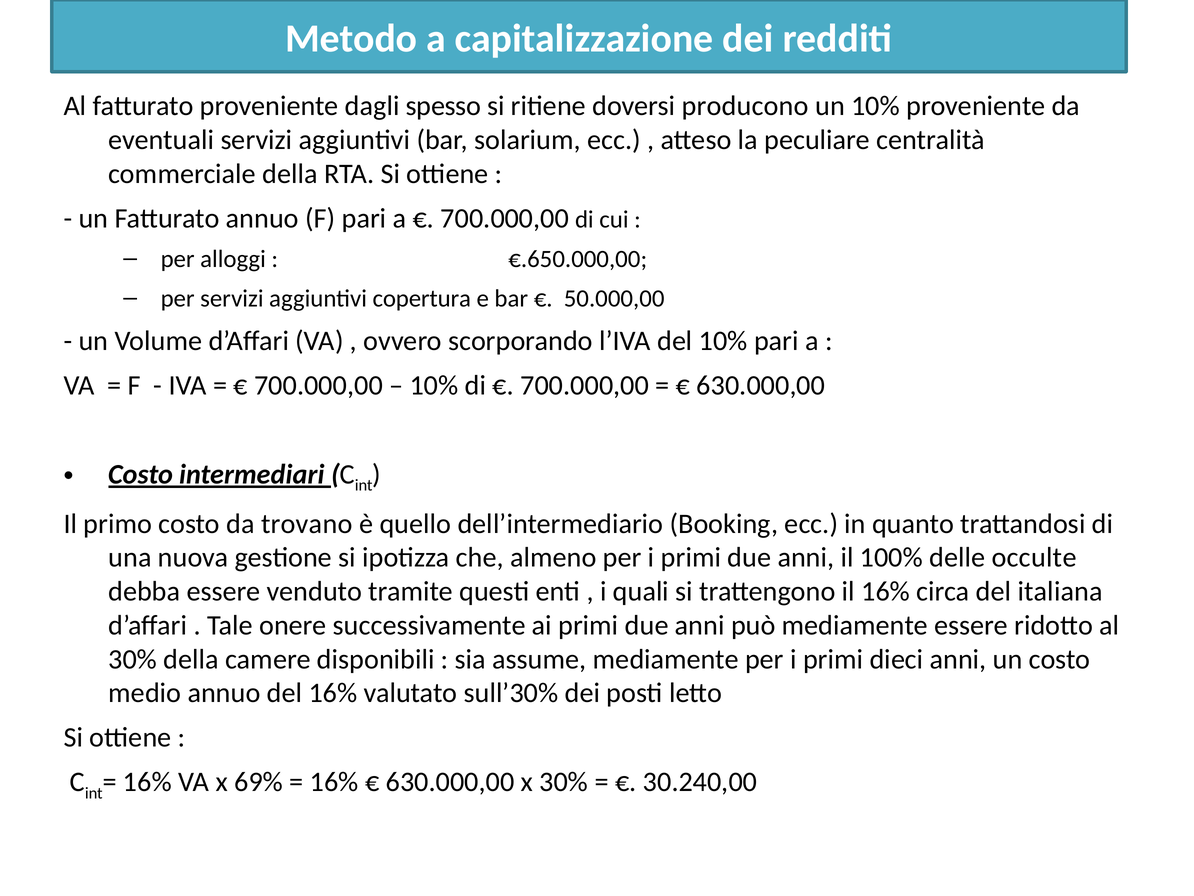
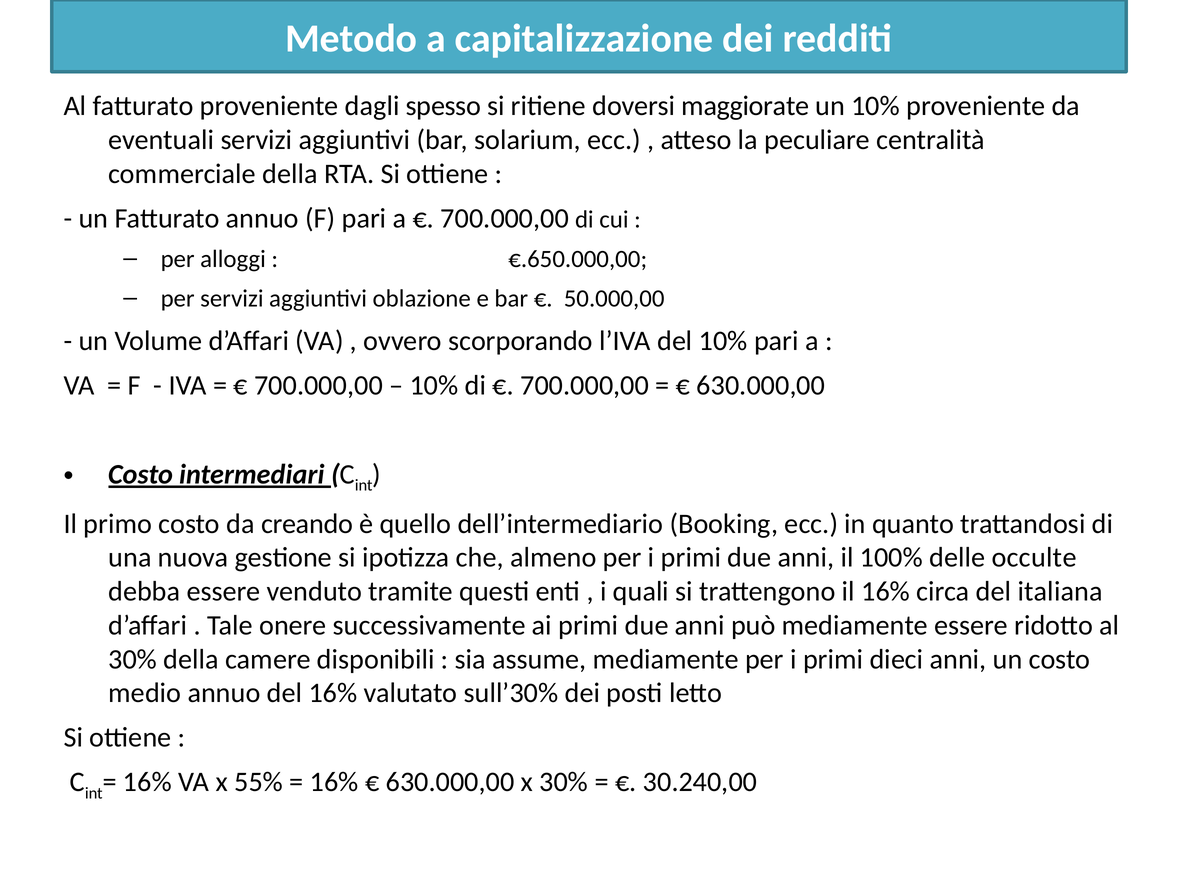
producono: producono -> maggiorate (745, 106)
copertura: copertura -> oblazione (422, 298)
trovano: trovano -> creando (307, 524)
69%: 69% -> 55% (259, 782)
